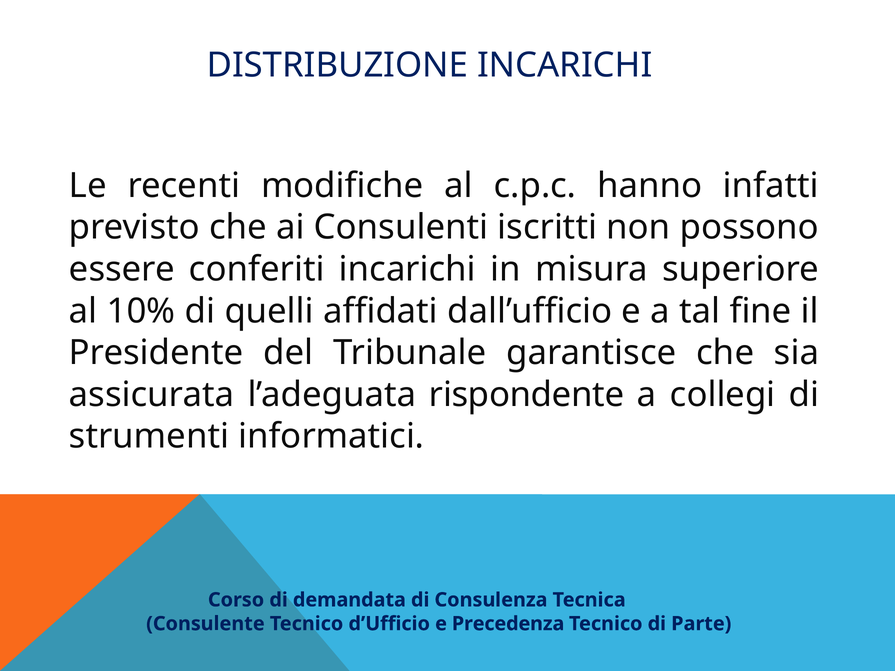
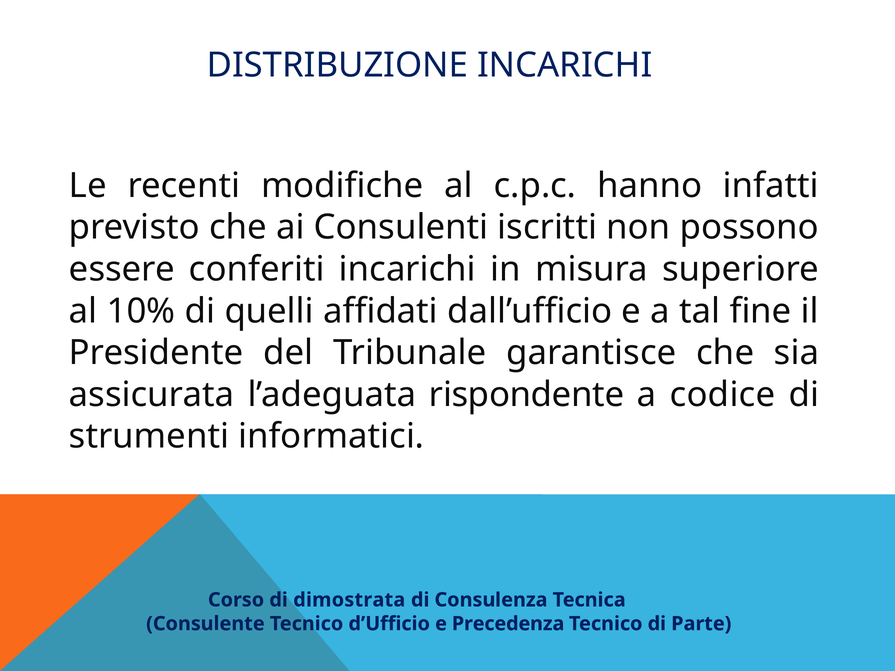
collegi: collegi -> codice (723, 395)
demandata: demandata -> dimostrata (349, 600)
